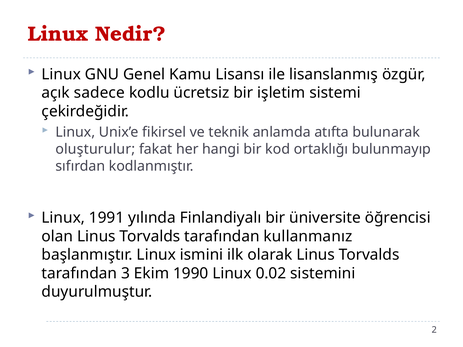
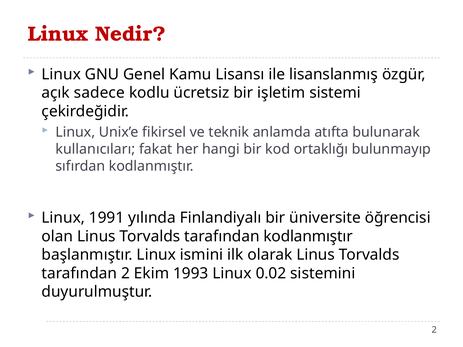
oluşturulur: oluşturulur -> kullanıcıları (95, 149)
tarafından kullanmanız: kullanmanız -> kodlanmıştır (308, 236)
tarafından 3: 3 -> 2 (125, 273)
1990: 1990 -> 1993 (191, 273)
